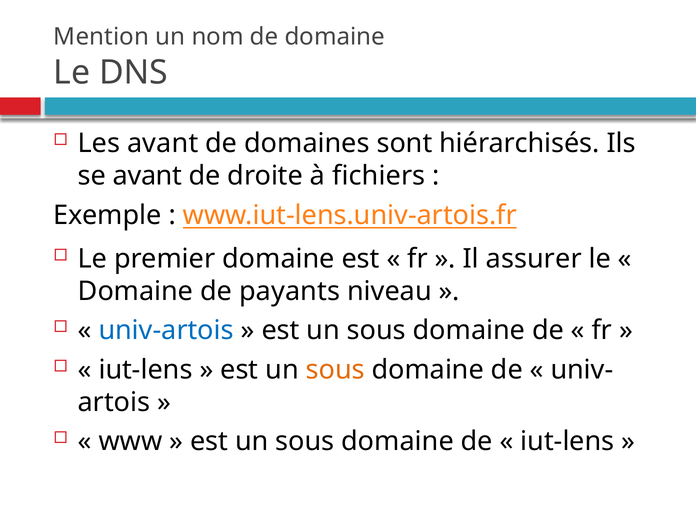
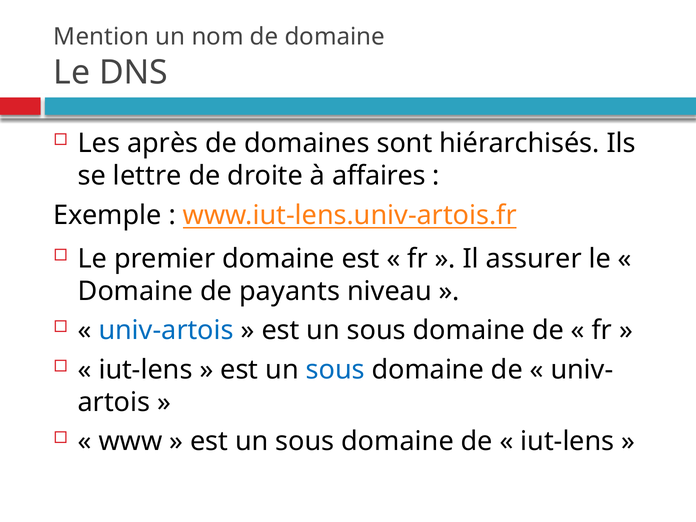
Les avant: avant -> après (163, 143)
se avant: avant -> lettre (147, 176)
fichiers: fichiers -> affaires (379, 176)
sous colour: orange -> blue (335, 370)
